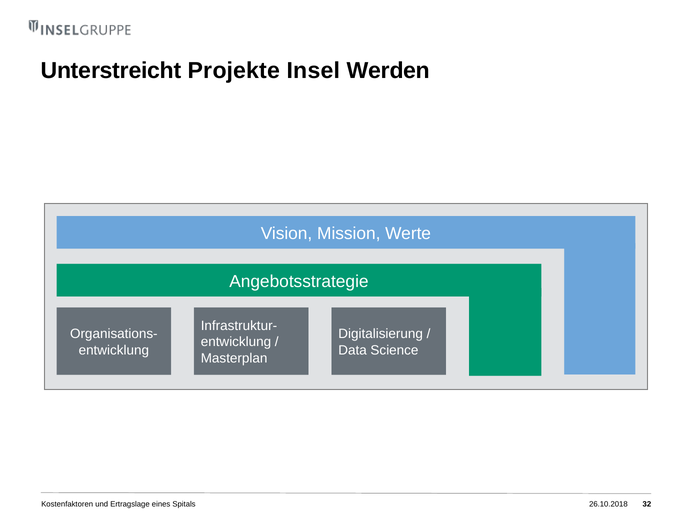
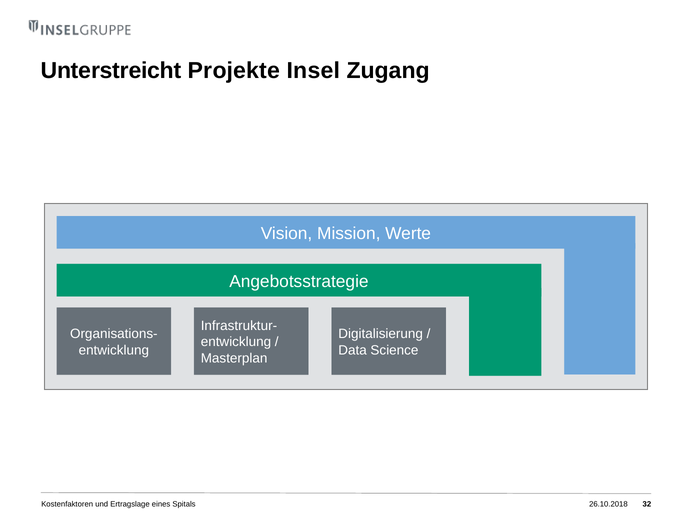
Werden: Werden -> Zugang (388, 71)
